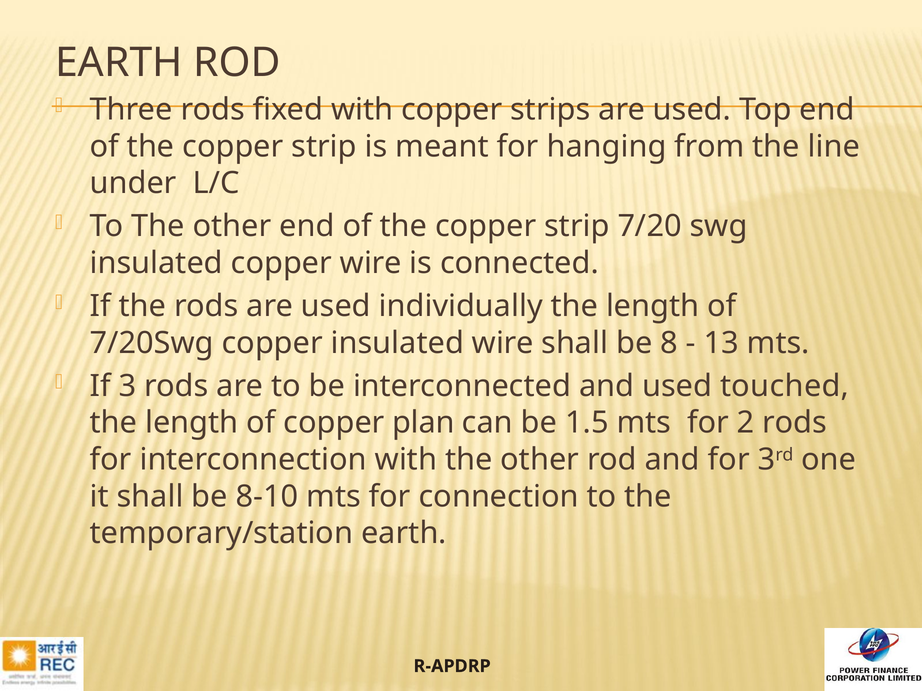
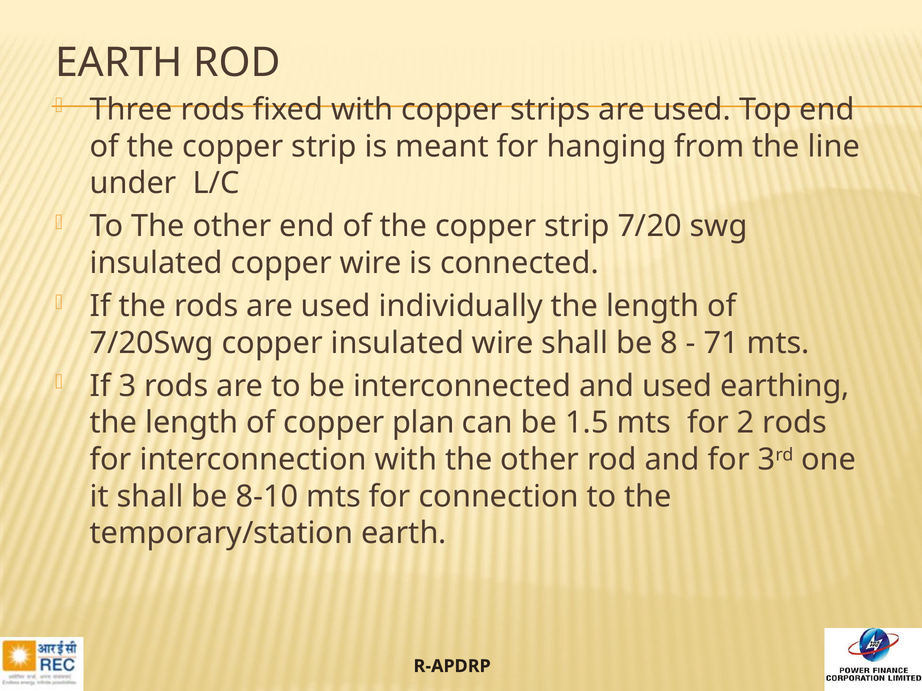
13: 13 -> 71 (721, 343)
touched: touched -> earthing (785, 386)
